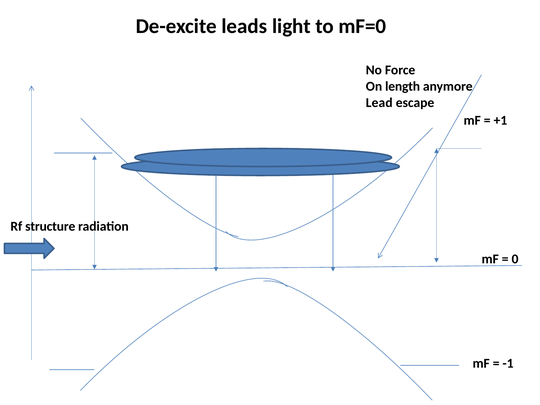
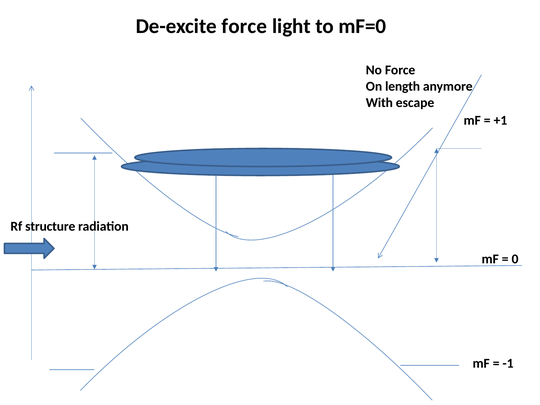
De-excite leads: leads -> force (244, 26)
Lead: Lead -> With (379, 103)
